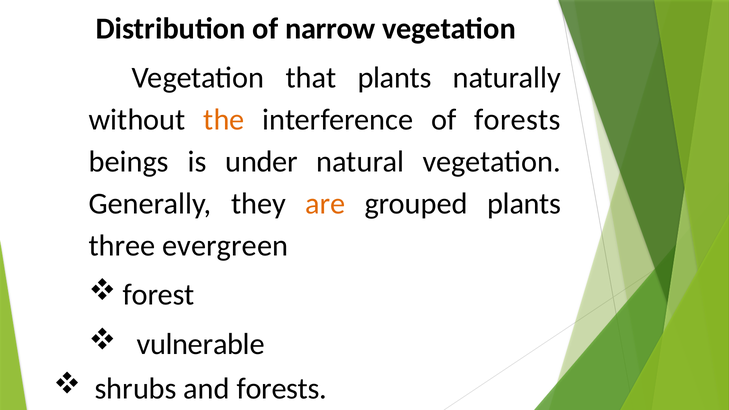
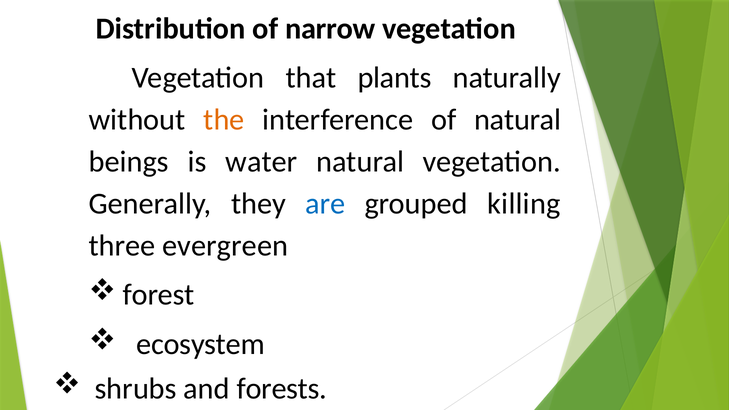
of forests: forests -> natural (518, 120)
under: under -> water (261, 162)
are colour: orange -> blue (325, 204)
grouped plants: plants -> killing (524, 204)
vulnerable: vulnerable -> ecosystem (201, 344)
